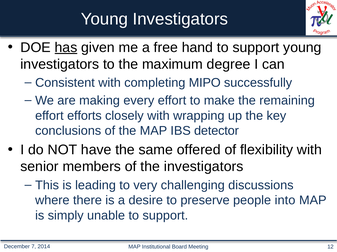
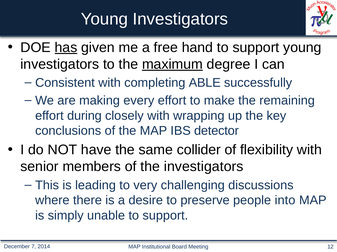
maximum underline: none -> present (172, 64)
MIPO: MIPO -> ABLE (205, 83)
efforts: efforts -> during (84, 116)
offered: offered -> collider (199, 150)
